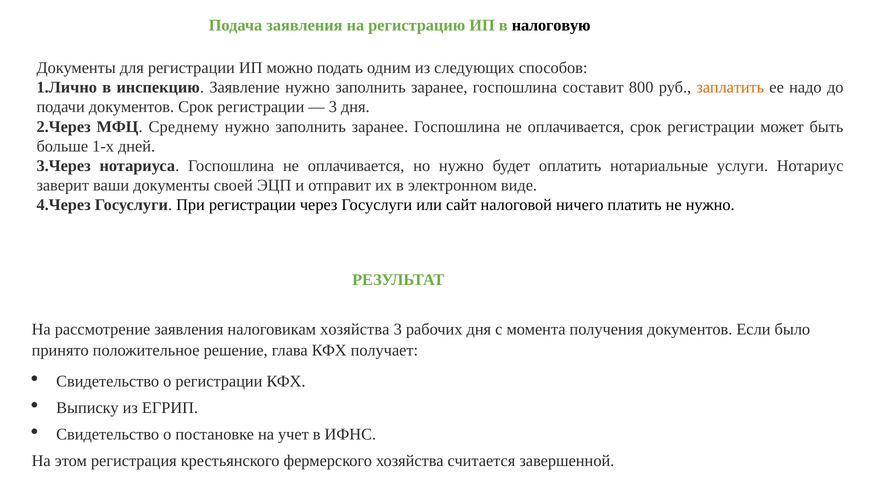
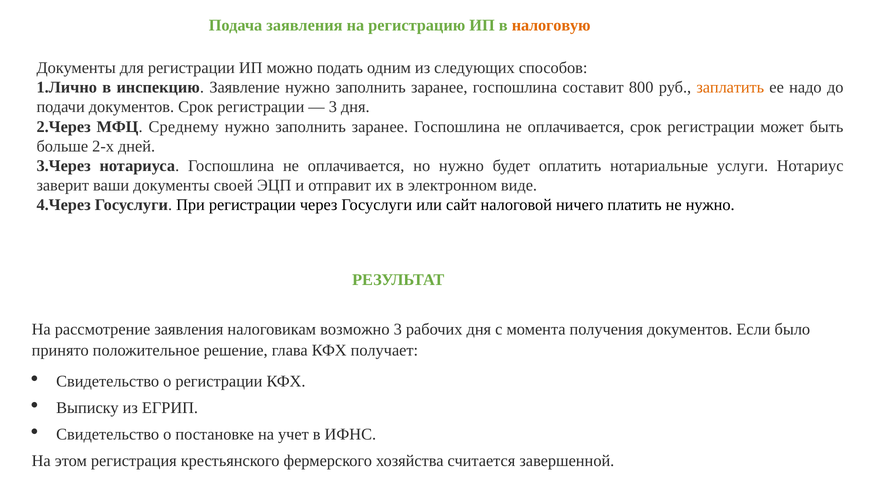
налоговую colour: black -> orange (551, 26)
1-х: 1-х -> 2-х (103, 146)
налоговикам хозяйства: хозяйства -> возможно (355, 329)
